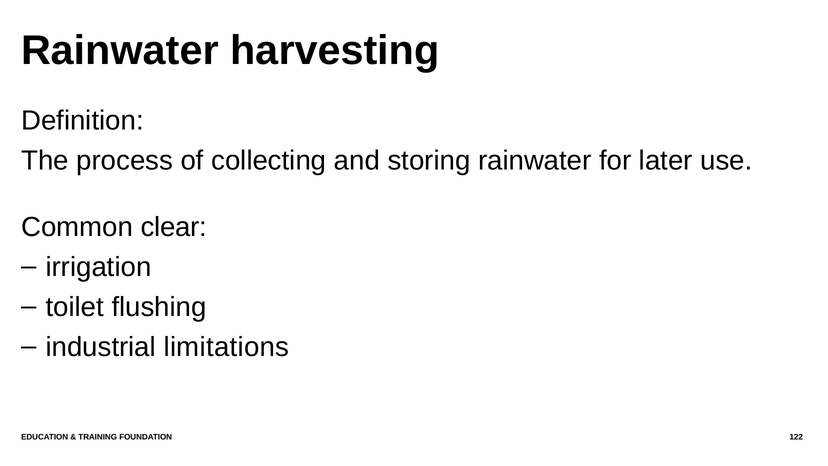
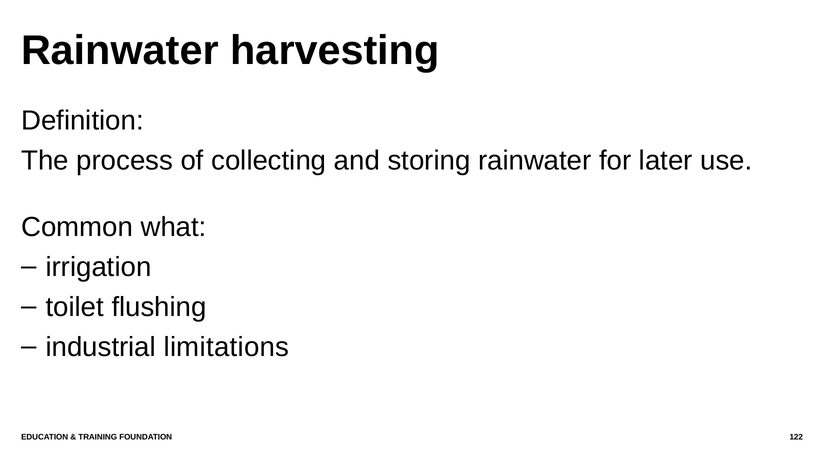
clear: clear -> what (174, 227)
